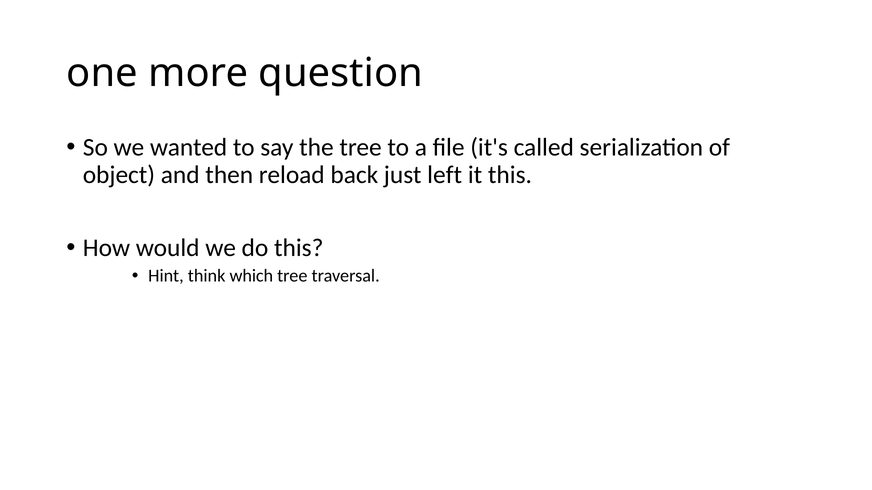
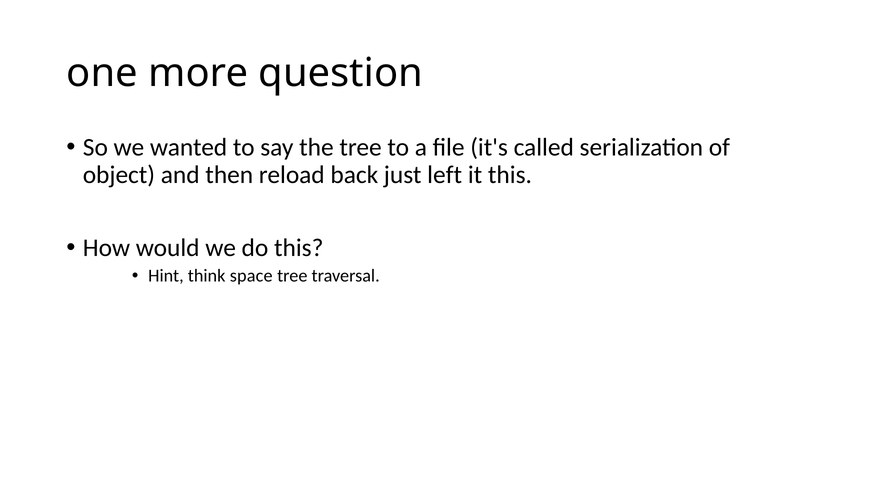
which: which -> space (251, 276)
